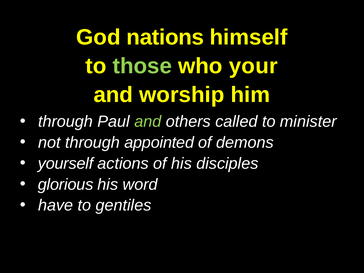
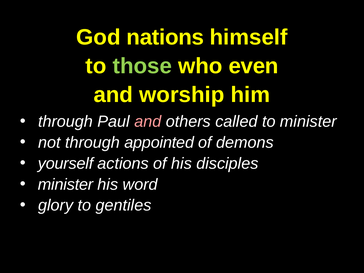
your: your -> even (254, 66)
and colour: light green -> pink (148, 122)
glorious: glorious -> minister (66, 184)
have: have -> glory (56, 205)
